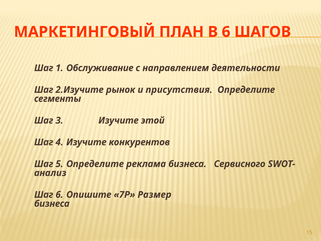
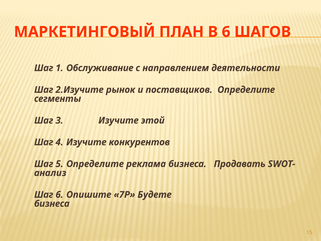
присутствия: присутствия -> поставщиков (179, 90)
Сервисного: Сервисного -> Продавать (240, 164)
Размер: Размер -> Будете (155, 194)
